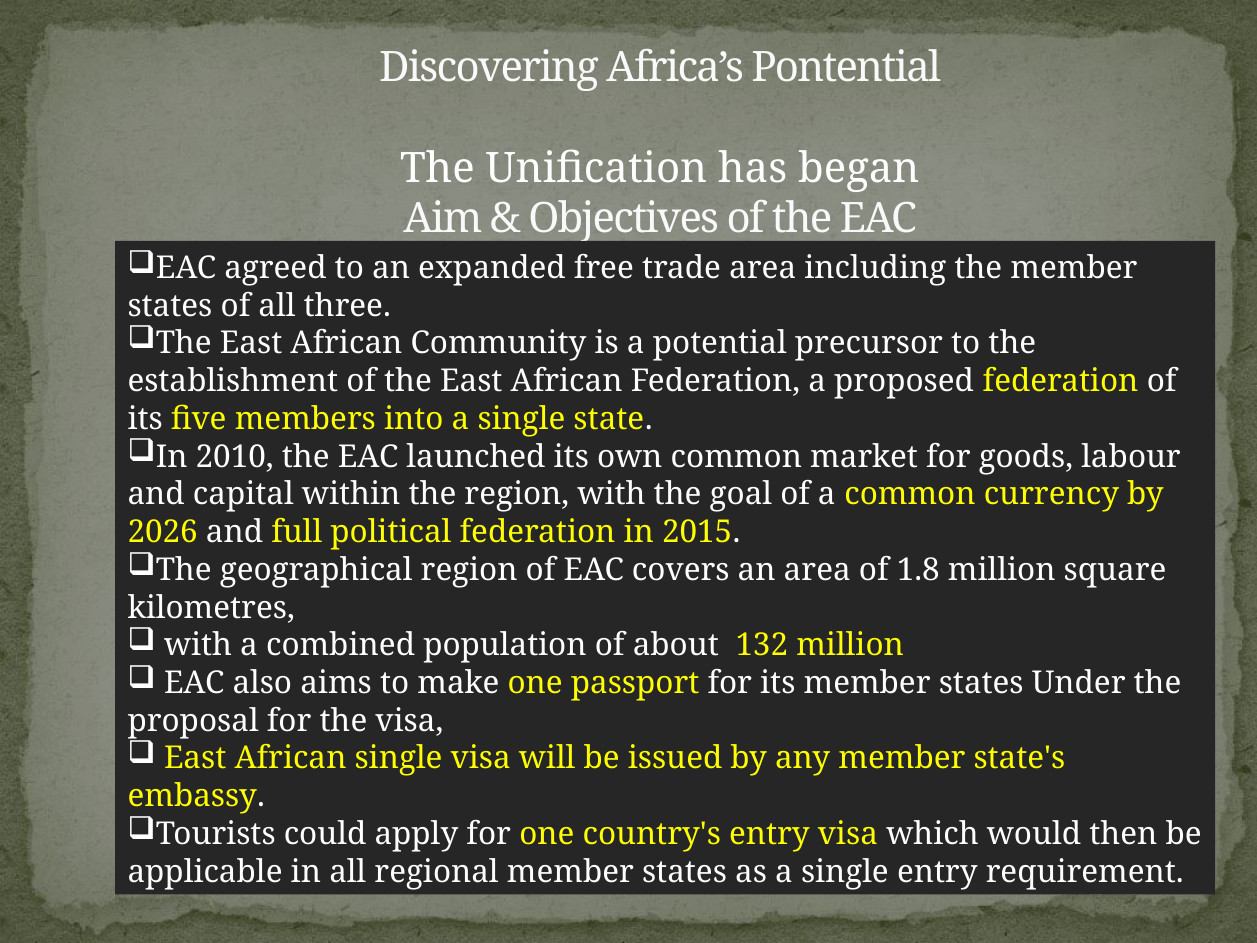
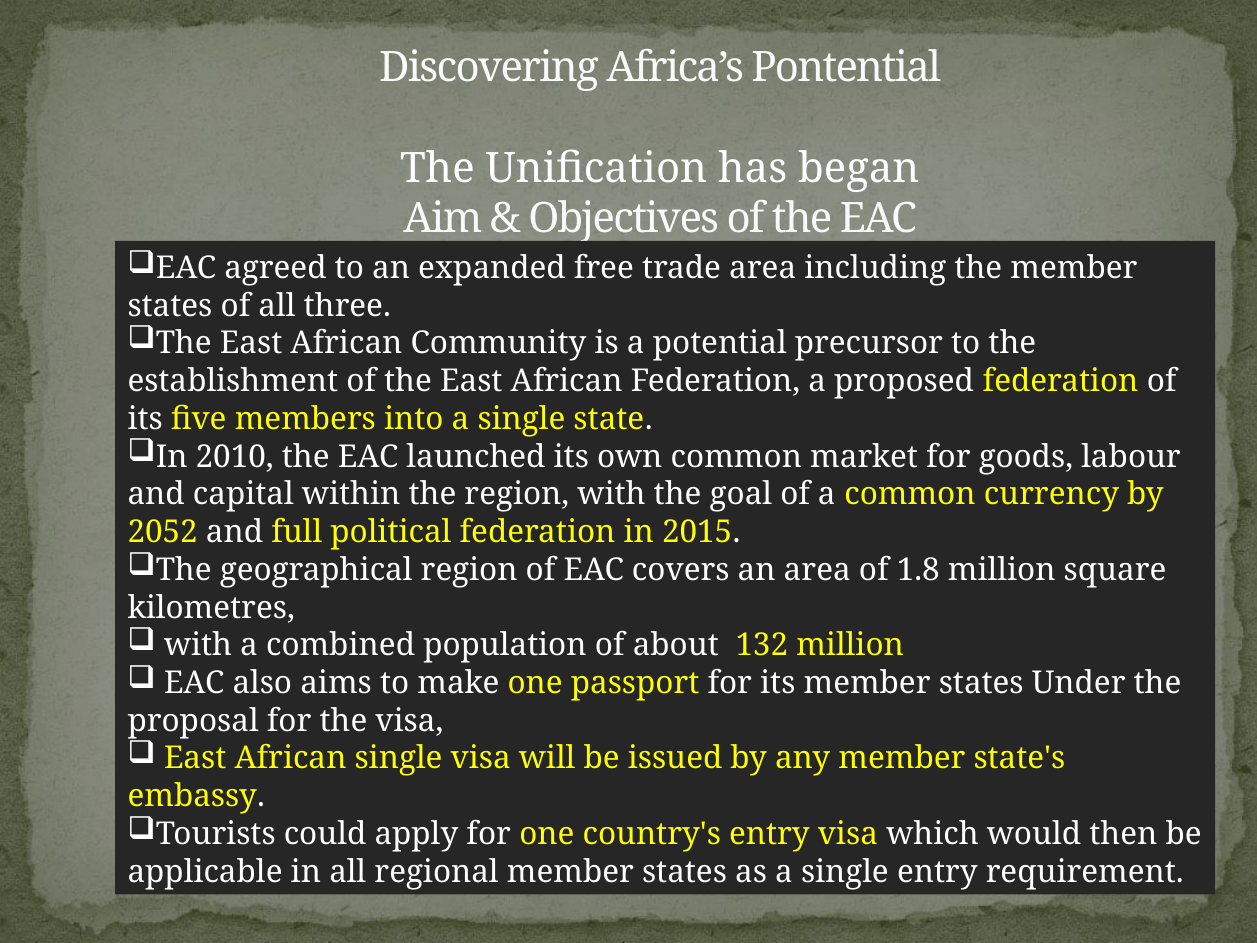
2026: 2026 -> 2052 (163, 532)
